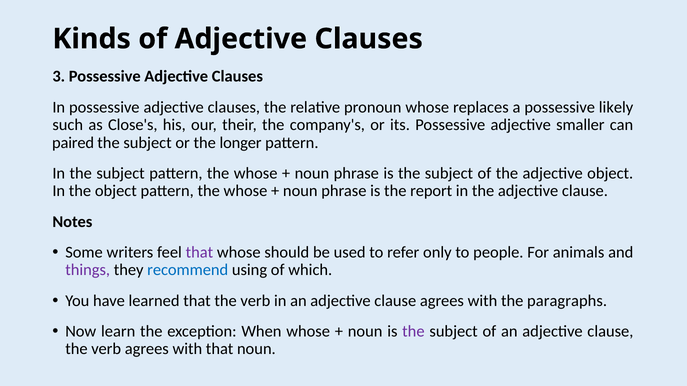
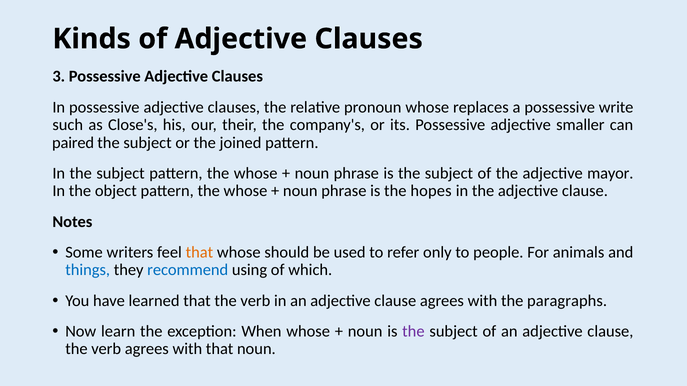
likely: likely -> write (616, 107)
longer: longer -> joined (240, 143)
adjective object: object -> mayor (610, 173)
report: report -> hopes (431, 191)
that colour: purple -> orange (199, 253)
things colour: purple -> blue (88, 270)
